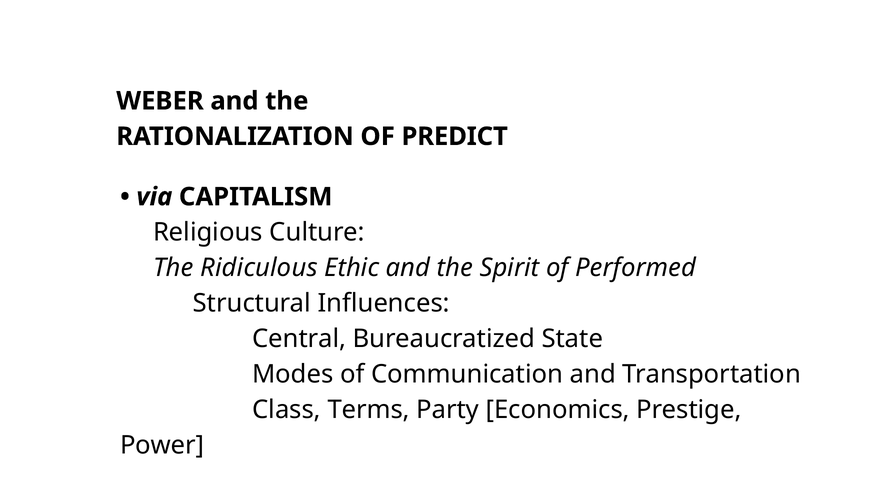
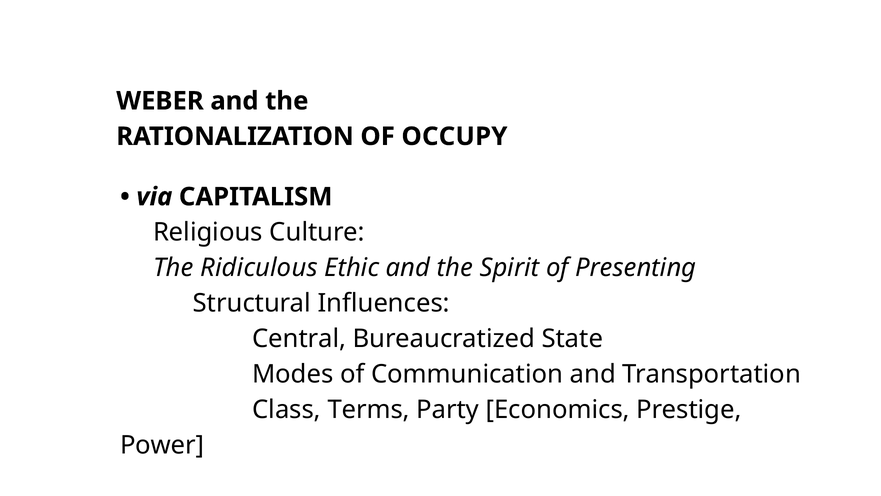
PREDICT: PREDICT -> OCCUPY (454, 136)
Performed: Performed -> Presenting (636, 268)
